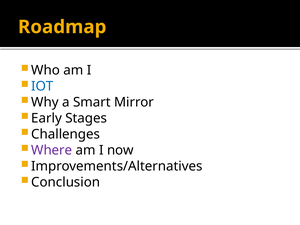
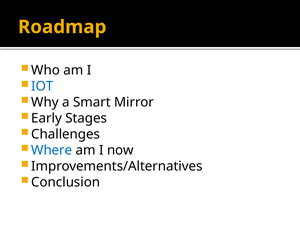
Where colour: purple -> blue (52, 150)
